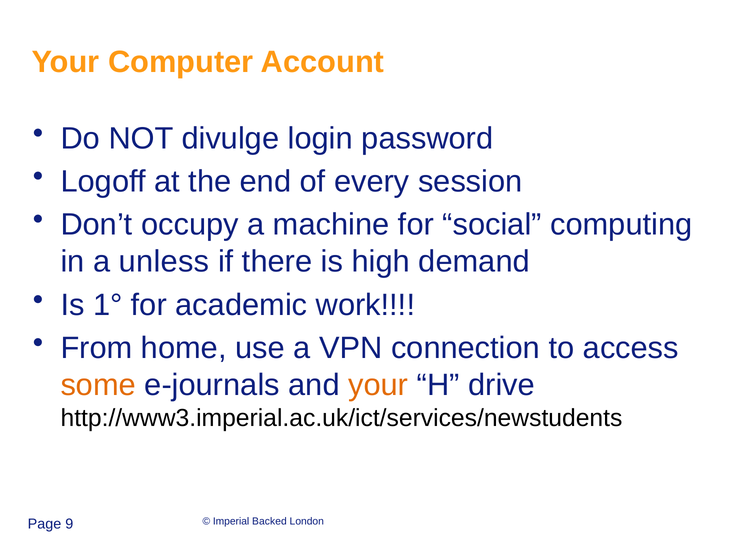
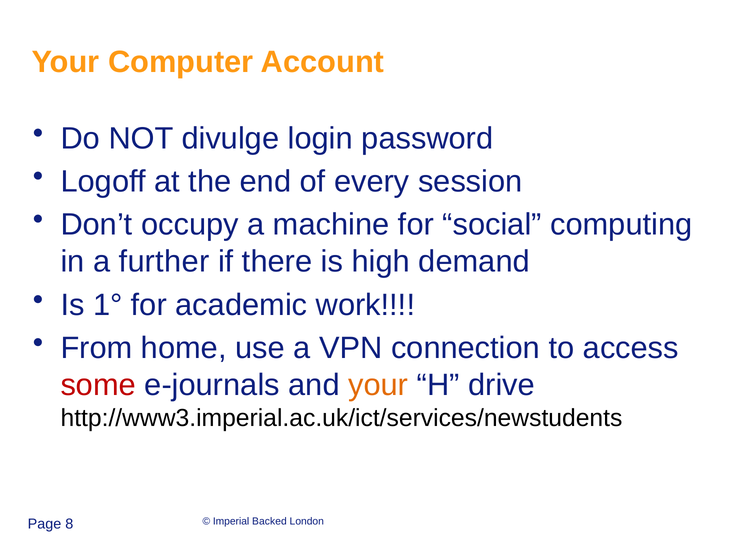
unless: unless -> further (164, 262)
some colour: orange -> red (98, 385)
9: 9 -> 8 (69, 524)
